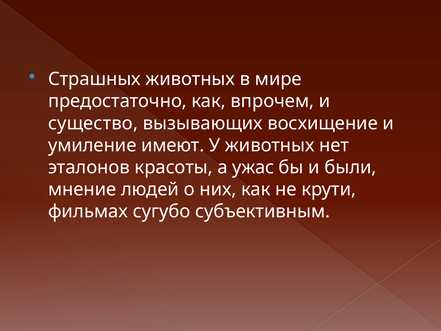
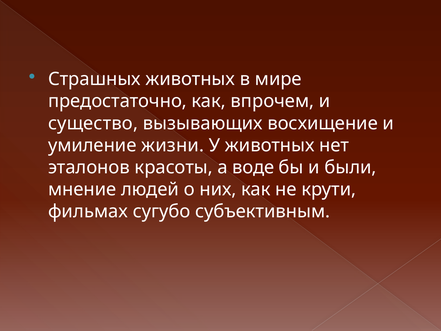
имеют: имеют -> жизни (173, 145)
ужас: ужас -> воде (253, 167)
